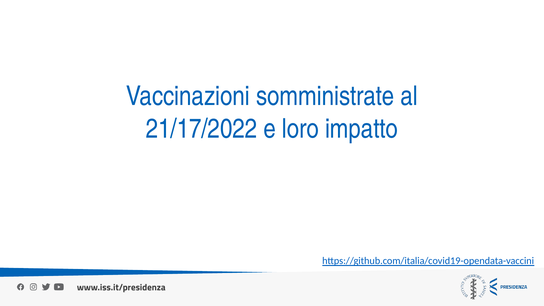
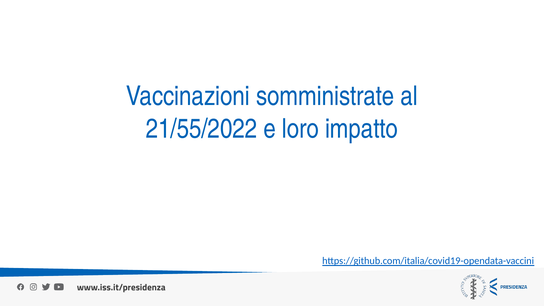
21/17/2022: 21/17/2022 -> 21/55/2022 (201, 129)
